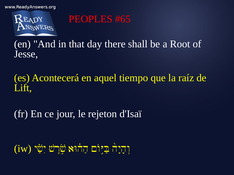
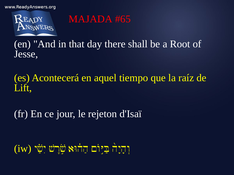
PEOPLES: PEOPLES -> MAJADA (90, 19)
